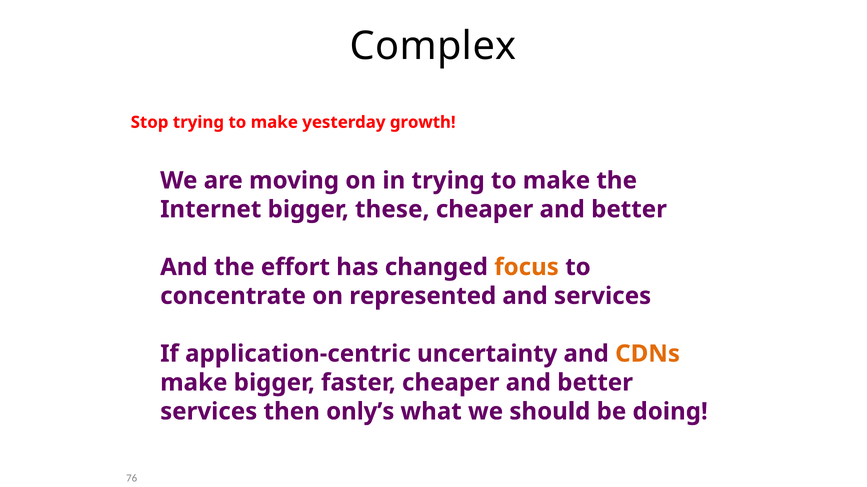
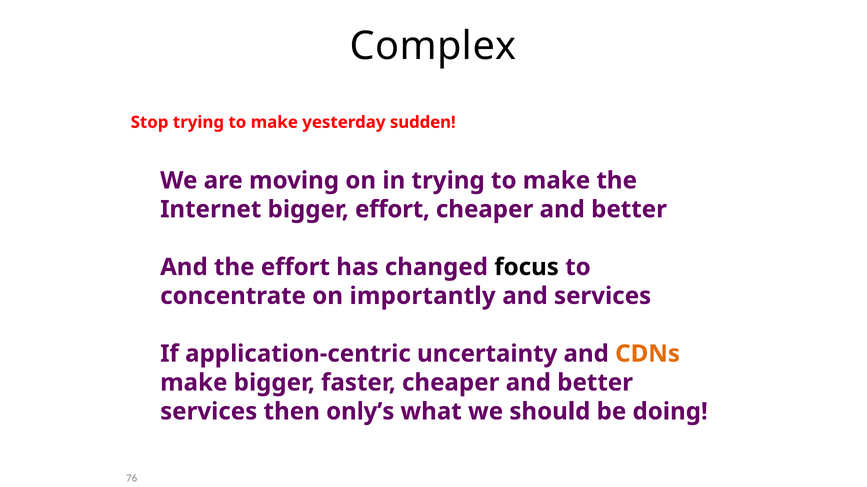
growth: growth -> sudden (423, 122)
bigger these: these -> effort (392, 210)
focus colour: orange -> black (527, 267)
represented: represented -> importantly (423, 296)
